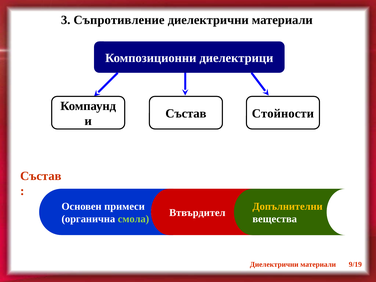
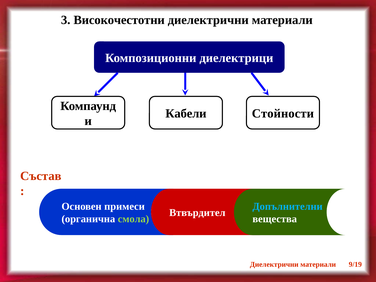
Съпротивление: Съпротивление -> Високочестотни (119, 20)
Състав: Състав -> Кабели (186, 114)
Допълнителни colour: yellow -> light blue (288, 206)
